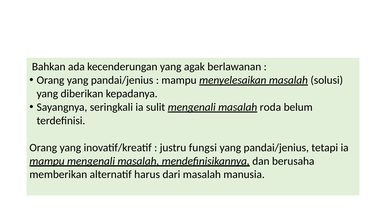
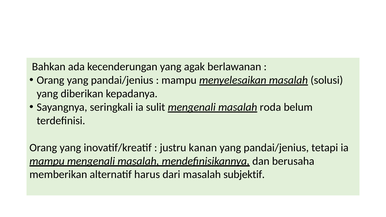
fungsi: fungsi -> kanan (203, 148)
manusia: manusia -> subjektif (244, 175)
